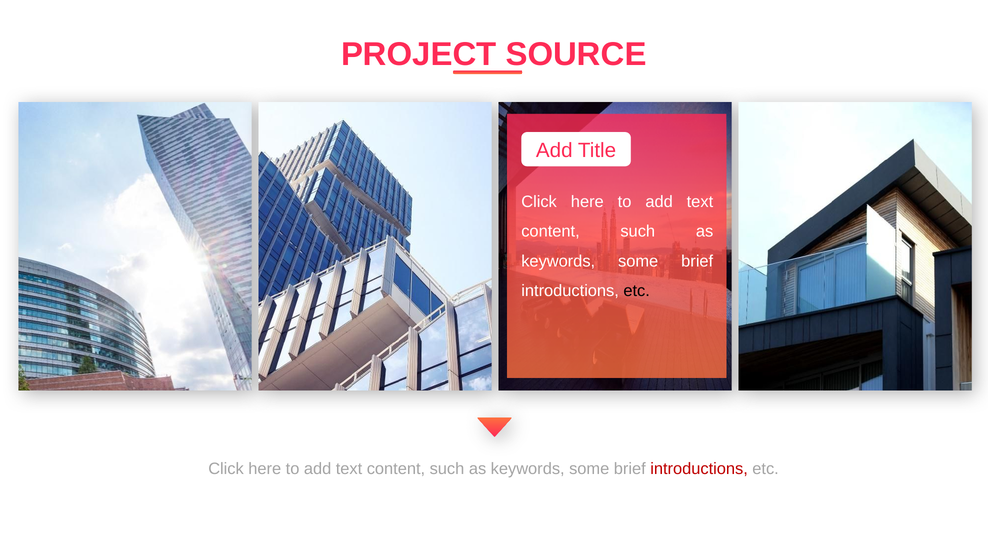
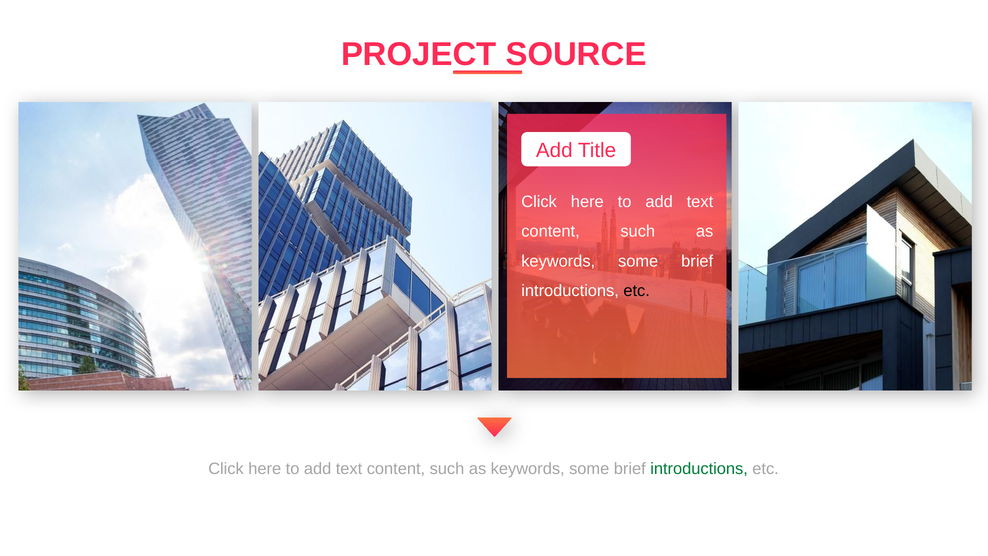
introductions colour: red -> green (699, 469)
